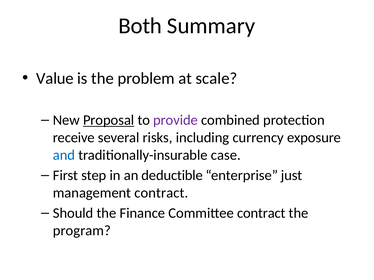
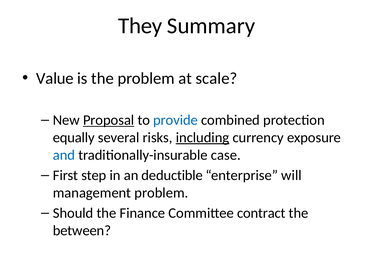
Both: Both -> They (140, 26)
provide colour: purple -> blue (176, 120)
receive: receive -> equally (74, 138)
including underline: none -> present (203, 138)
just: just -> will (291, 176)
management contract: contract -> problem (161, 193)
program: program -> between (82, 231)
